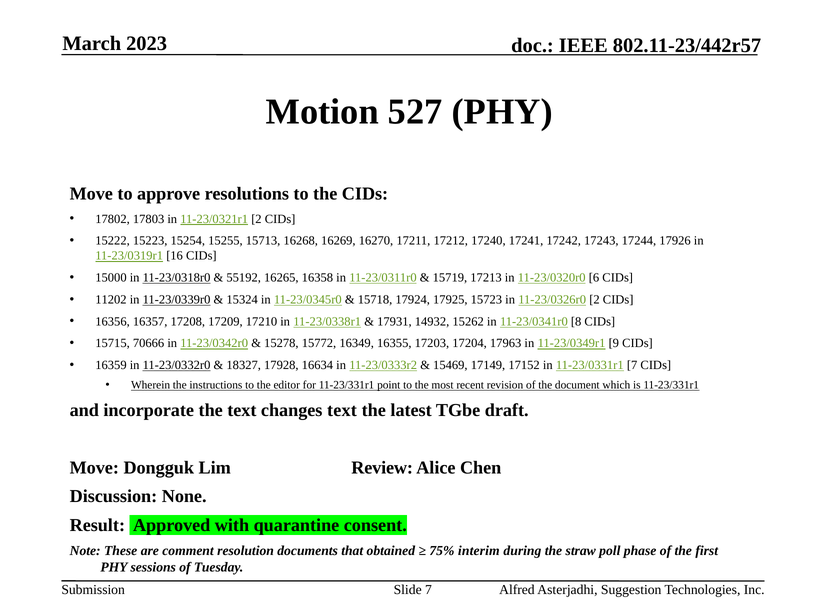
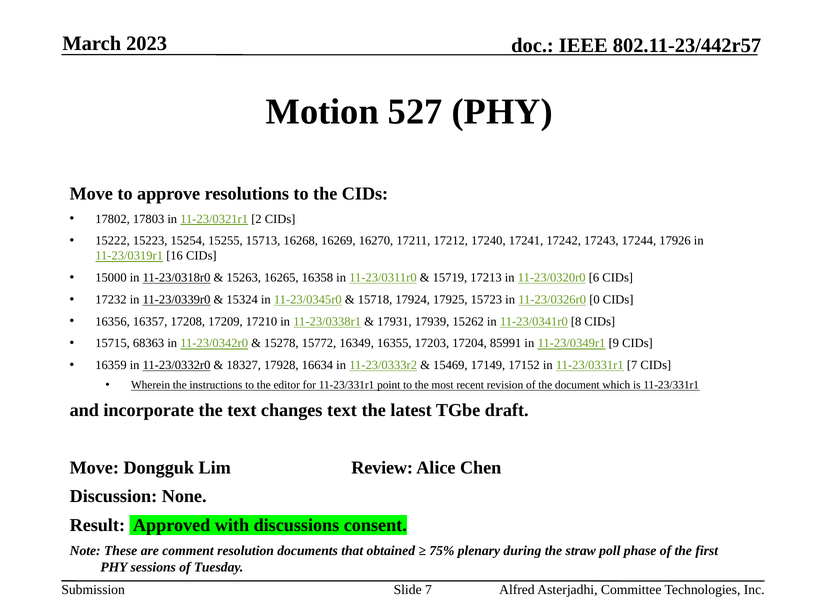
55192: 55192 -> 15263 (244, 277)
11202: 11202 -> 17232 (111, 299)
11-23/0326r0 2: 2 -> 0 (594, 299)
14932: 14932 -> 17939 (432, 321)
70666: 70666 -> 68363 (149, 343)
17963: 17963 -> 85991 (506, 343)
quarantine: quarantine -> discussions (296, 524)
interim: interim -> plenary (479, 550)
Suggestion: Suggestion -> Committee (631, 589)
